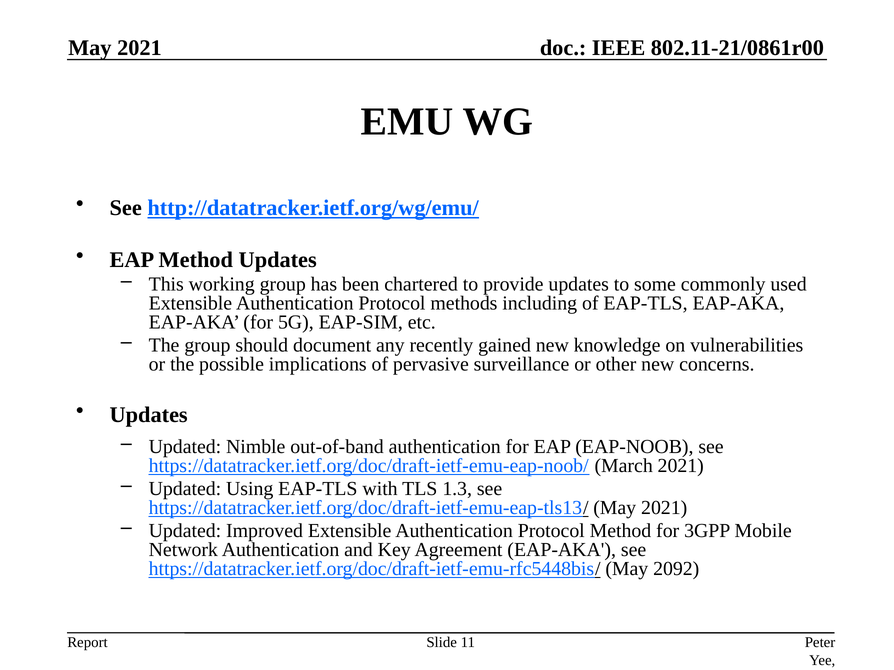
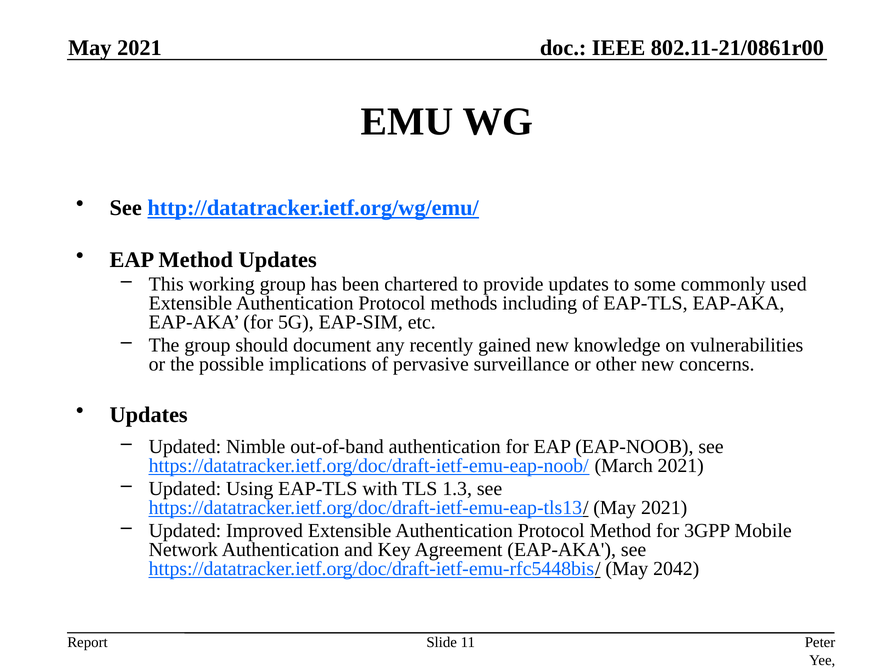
2092: 2092 -> 2042 (676, 569)
